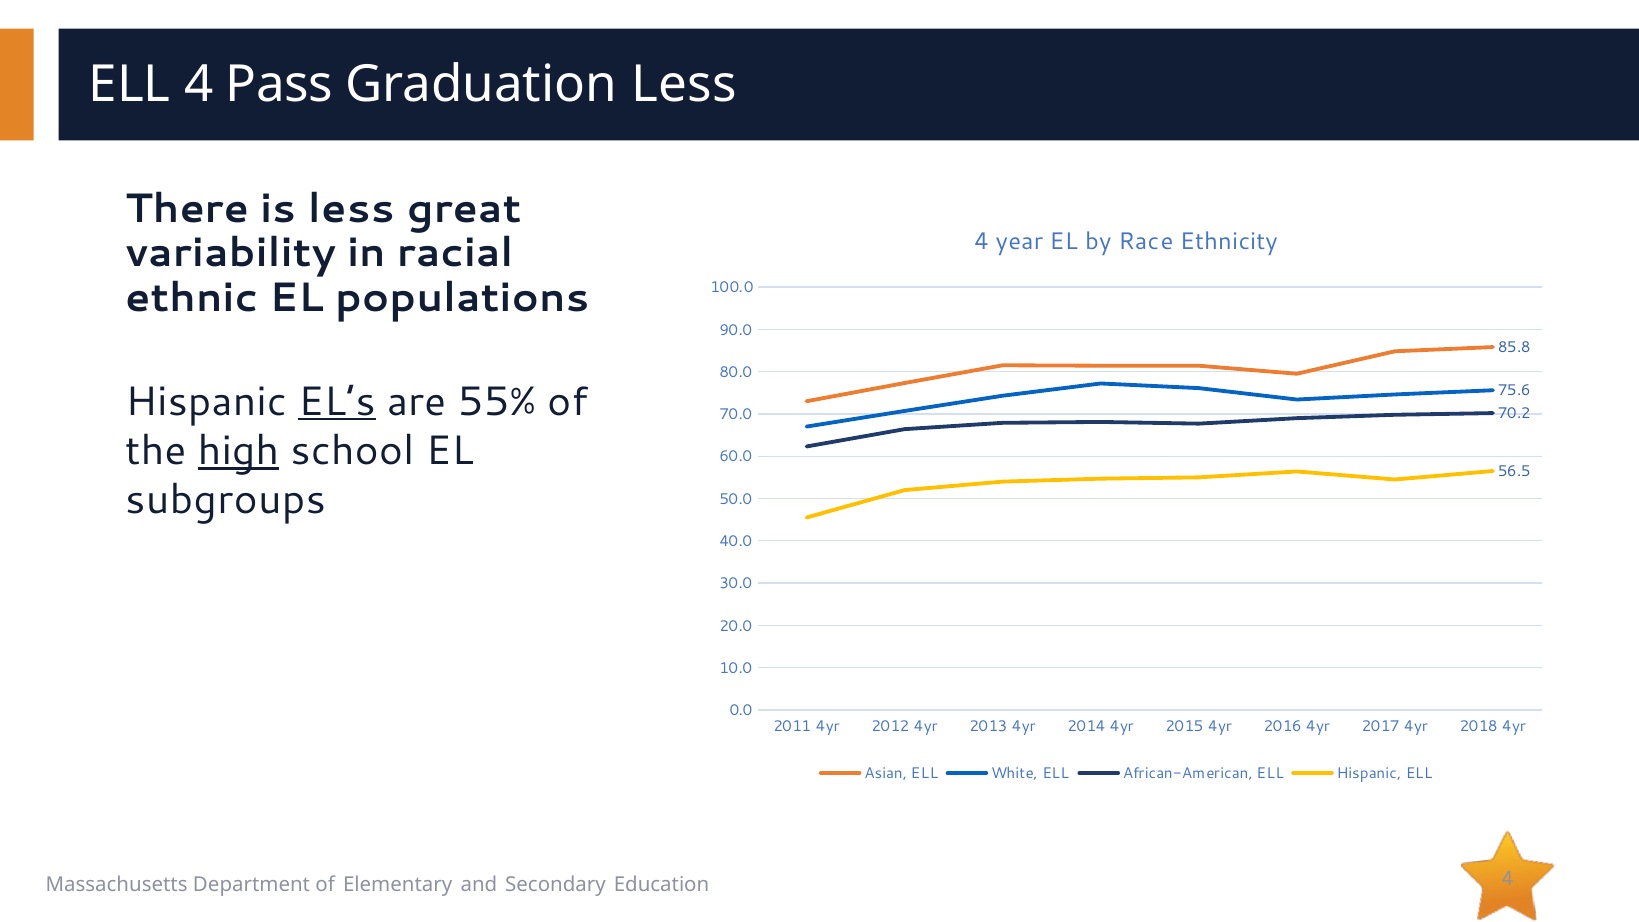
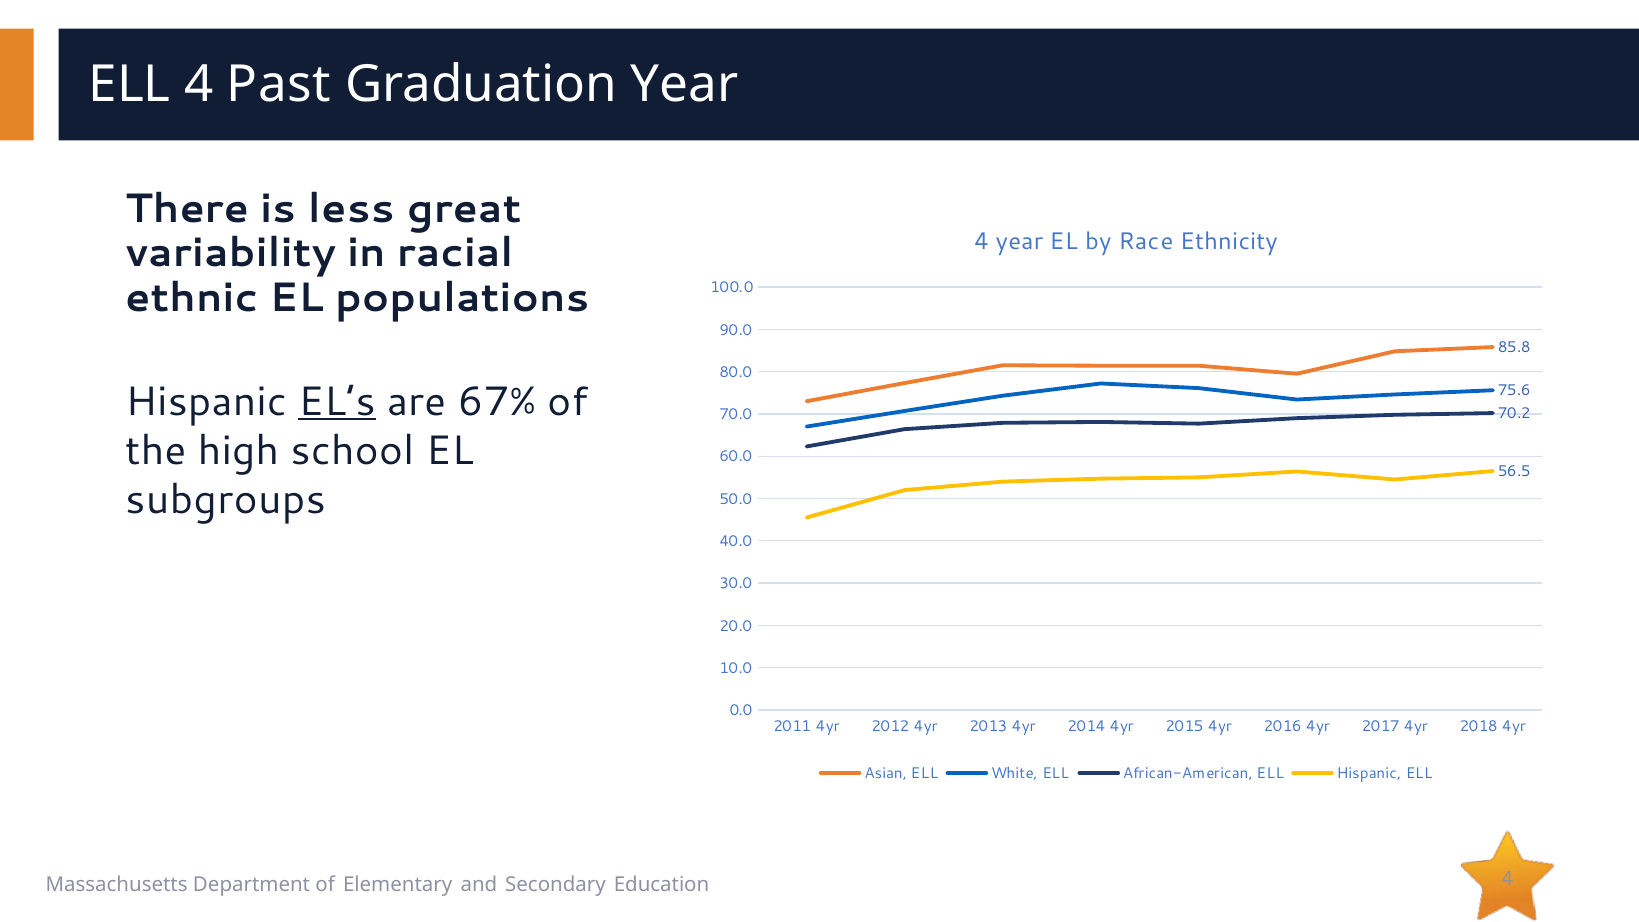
Pass: Pass -> Past (279, 85)
Graduation Less: Less -> Year (684, 85)
55%: 55% -> 67% (497, 402)
high underline: present -> none (238, 451)
